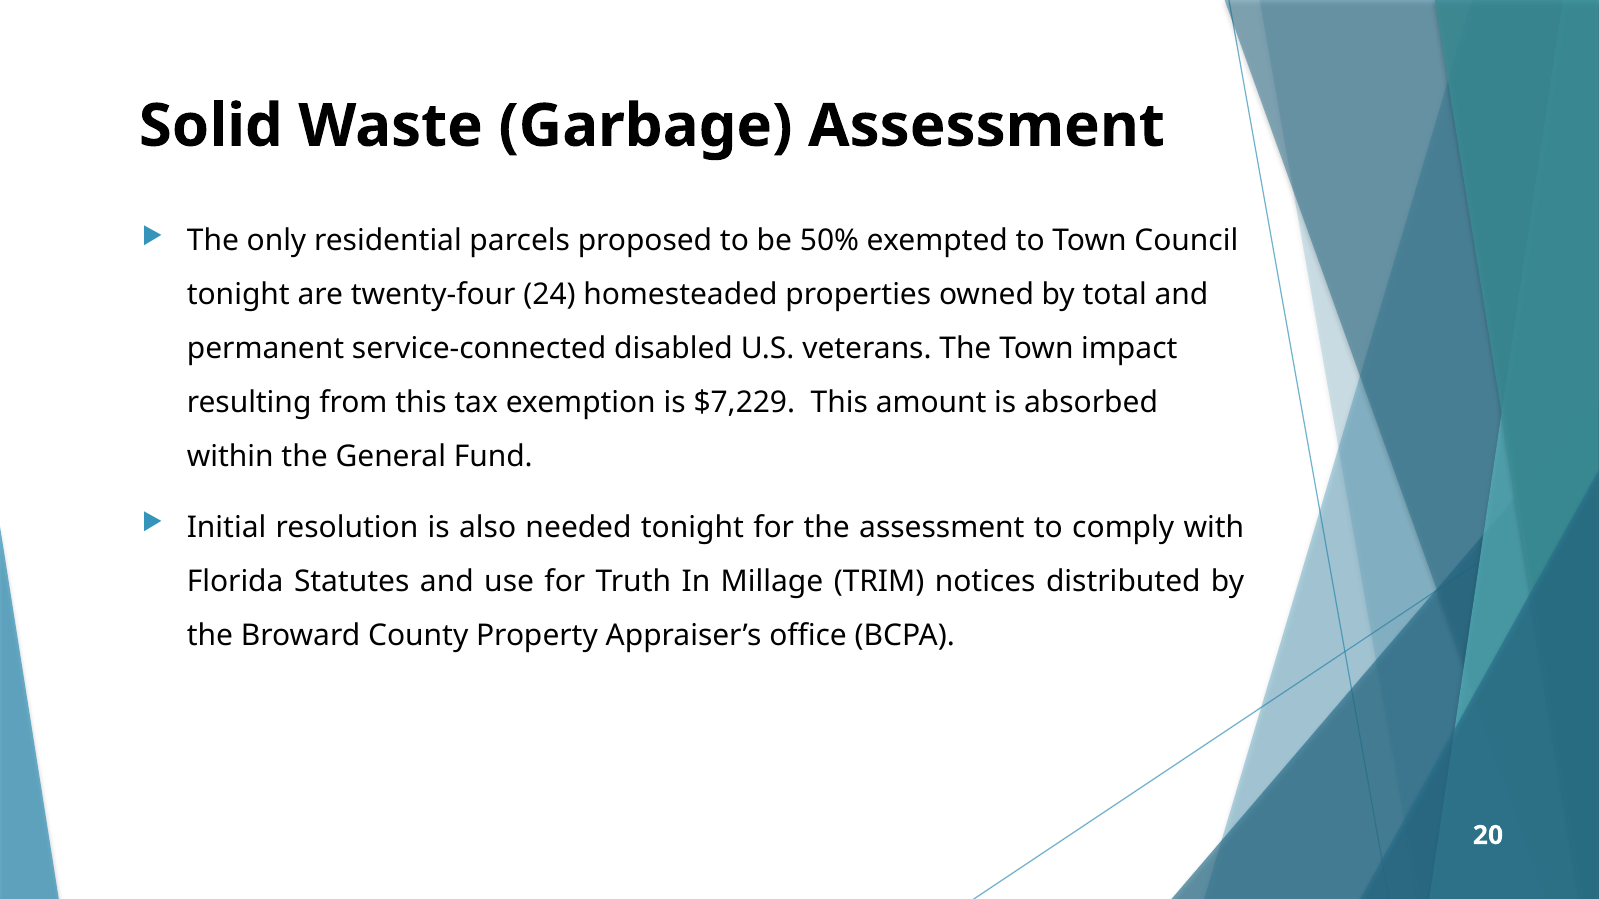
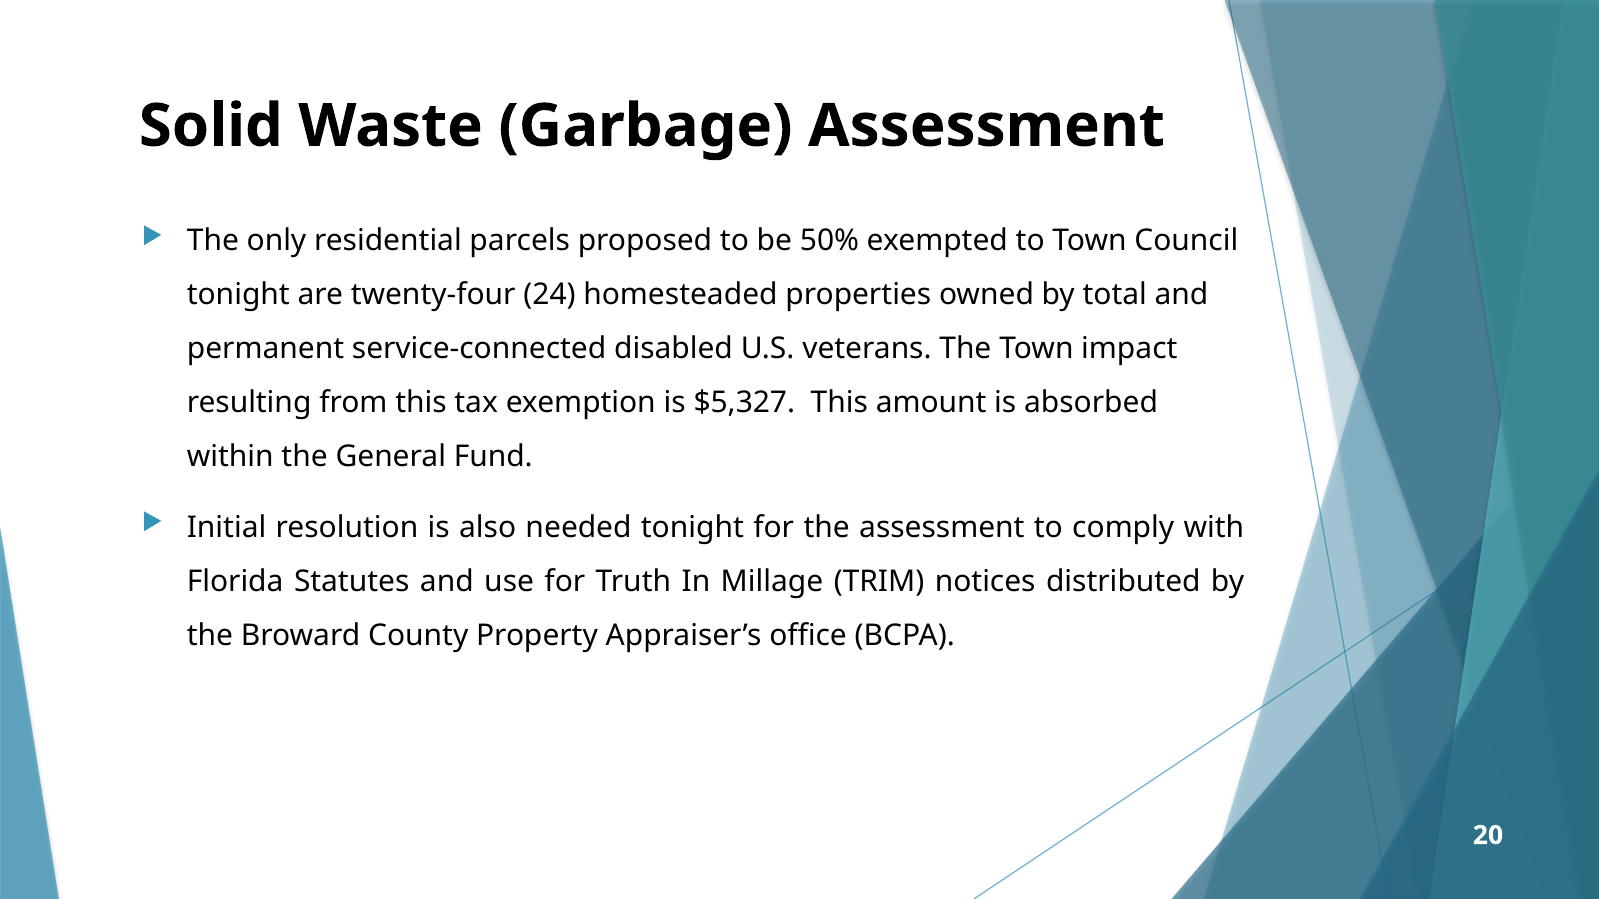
$7,229: $7,229 -> $5,327 (744, 403)
